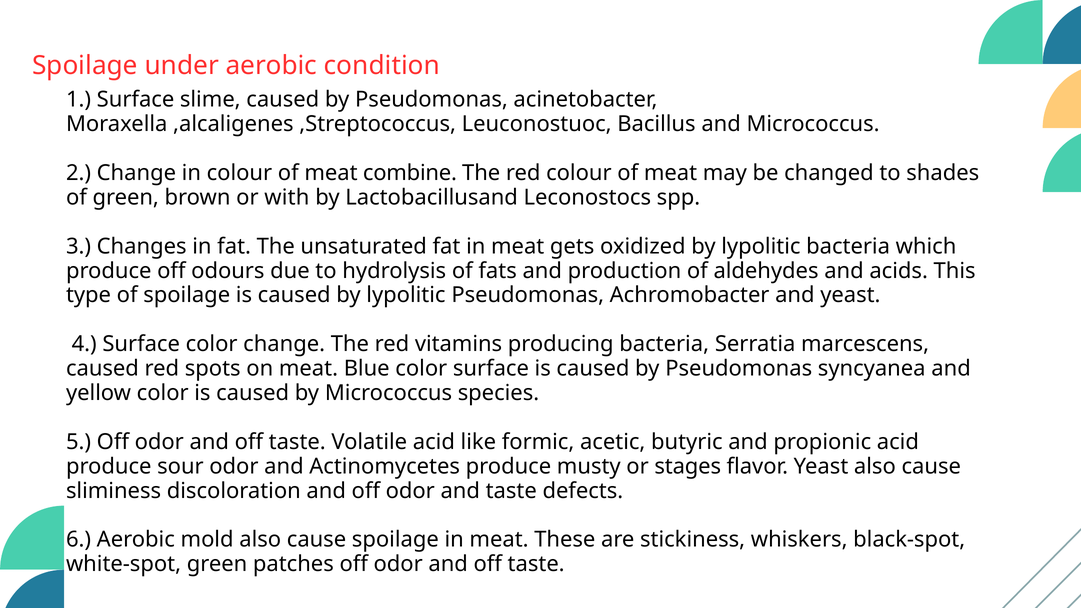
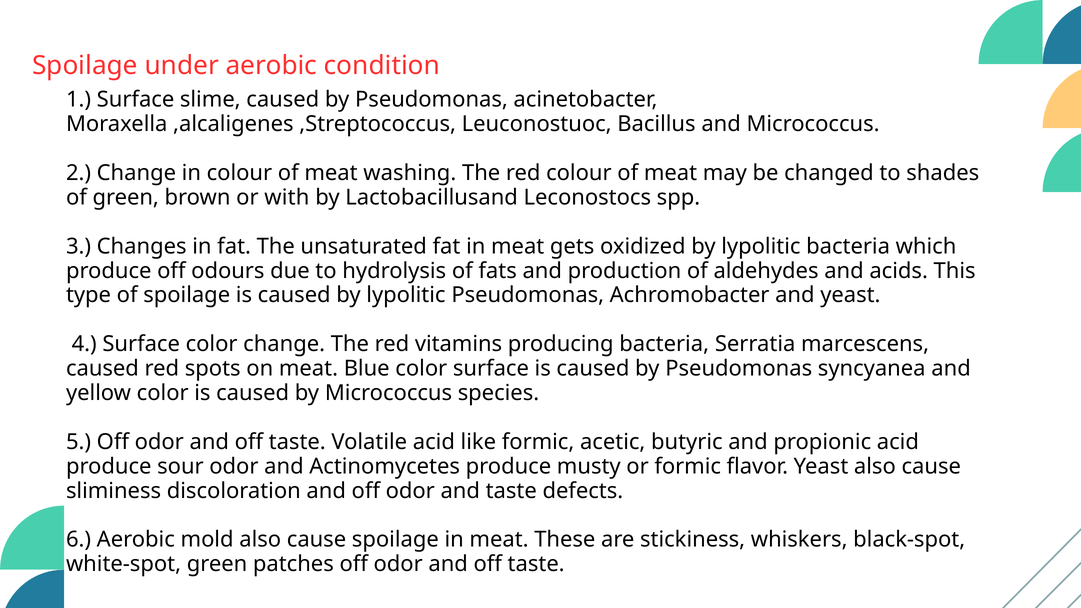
combine: combine -> washing (410, 173)
or stages: stages -> formic (688, 466)
